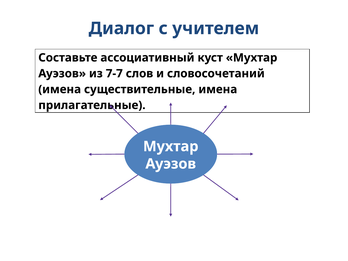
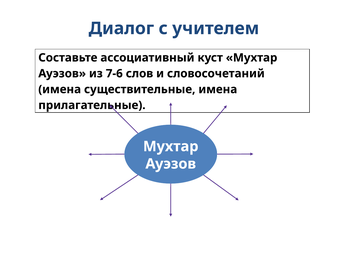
7-7: 7-7 -> 7-6 (114, 74)
